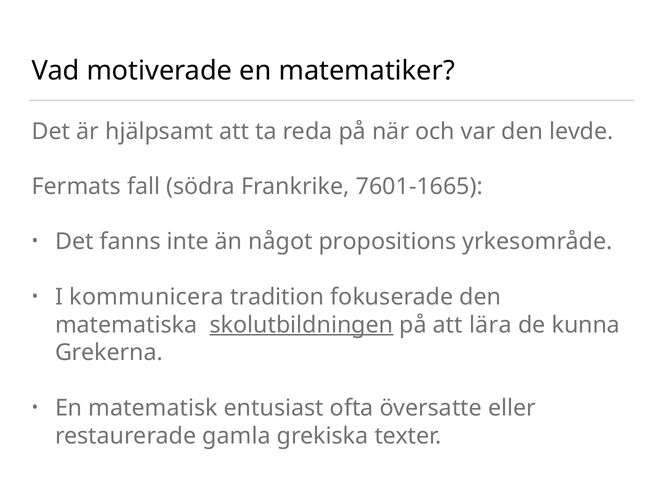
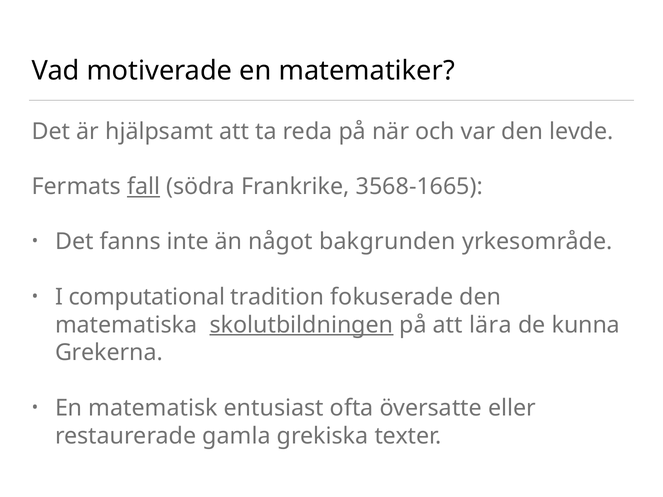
fall underline: none -> present (144, 187)
7601-1665: 7601-1665 -> 3568-1665 (419, 187)
propositions: propositions -> bakgrunden (387, 242)
kommunicera: kommunicera -> computational (147, 297)
